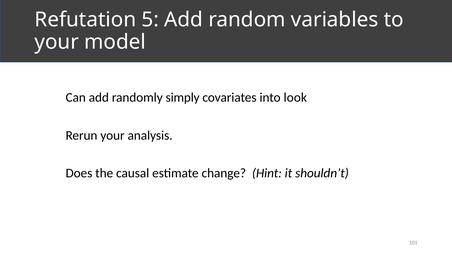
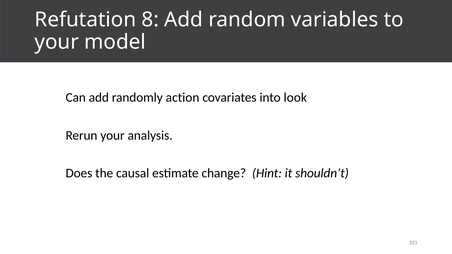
5: 5 -> 8 (150, 20)
simply: simply -> action (183, 98)
